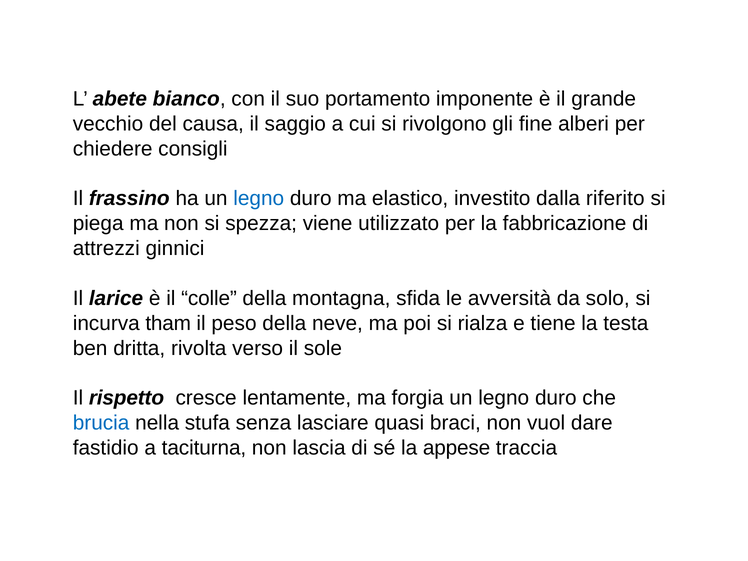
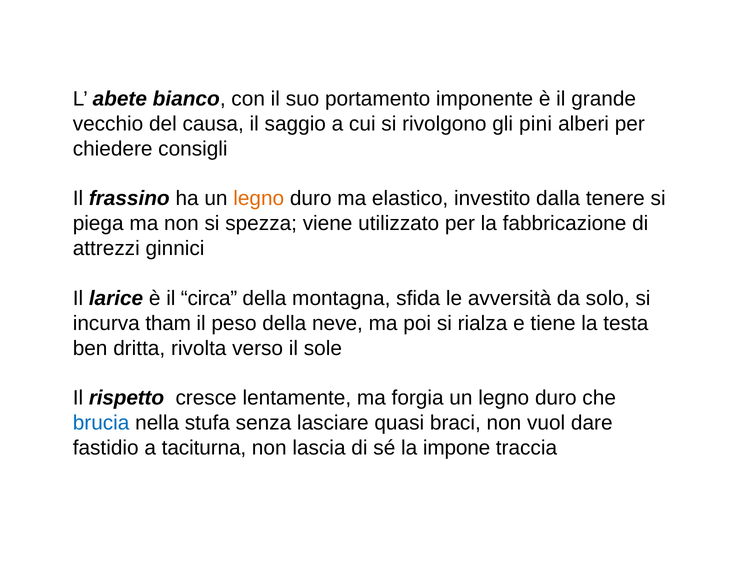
fine: fine -> pini (536, 124)
legno colour: blue -> orange (259, 199)
riferito: riferito -> tenere (615, 199)
colle: colle -> circa (209, 298)
appese: appese -> impone (457, 448)
